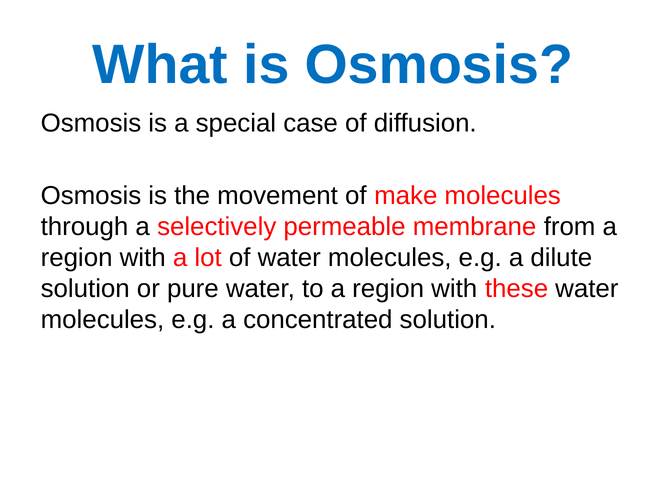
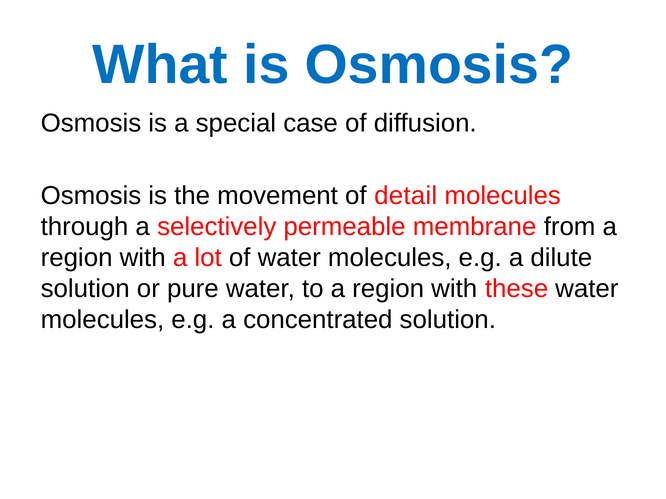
make: make -> detail (406, 196)
